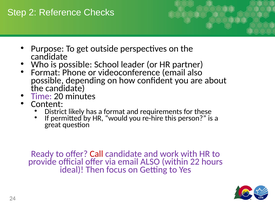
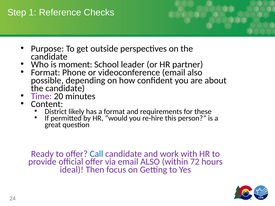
2: 2 -> 1 (33, 13)
is possible: possible -> moment (75, 65)
Call colour: red -> blue (96, 154)
22: 22 -> 72 (195, 162)
